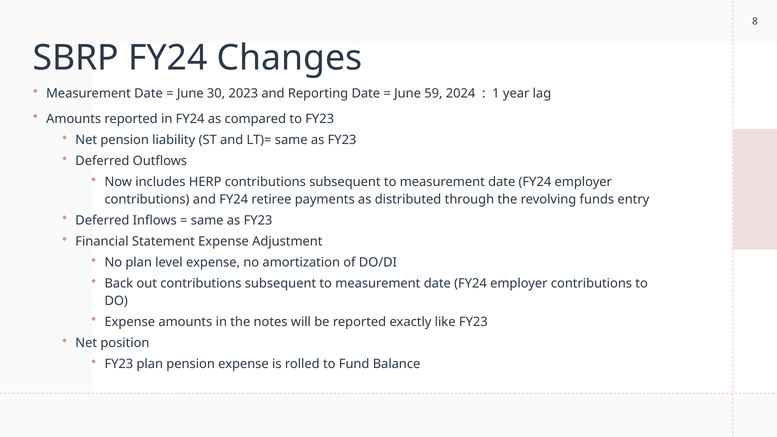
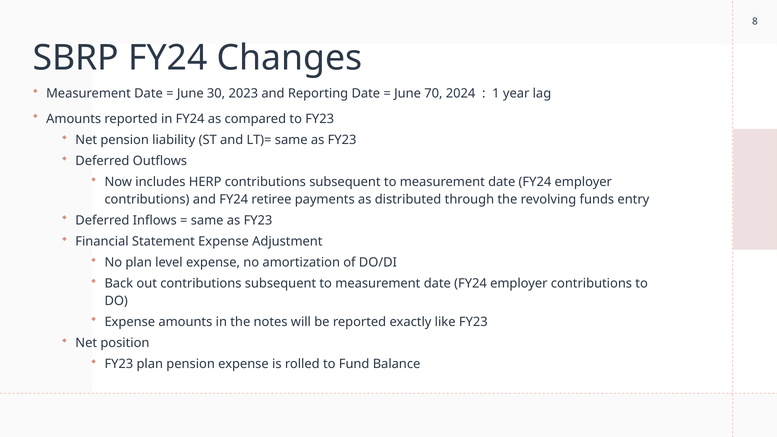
59: 59 -> 70 (433, 94)
